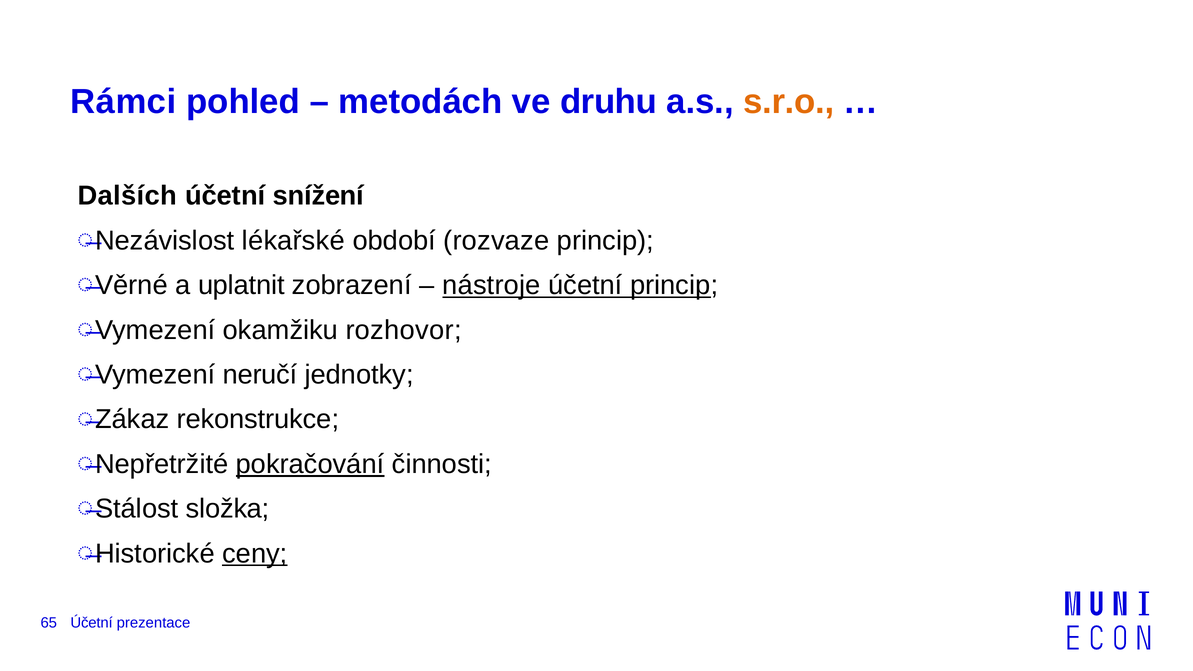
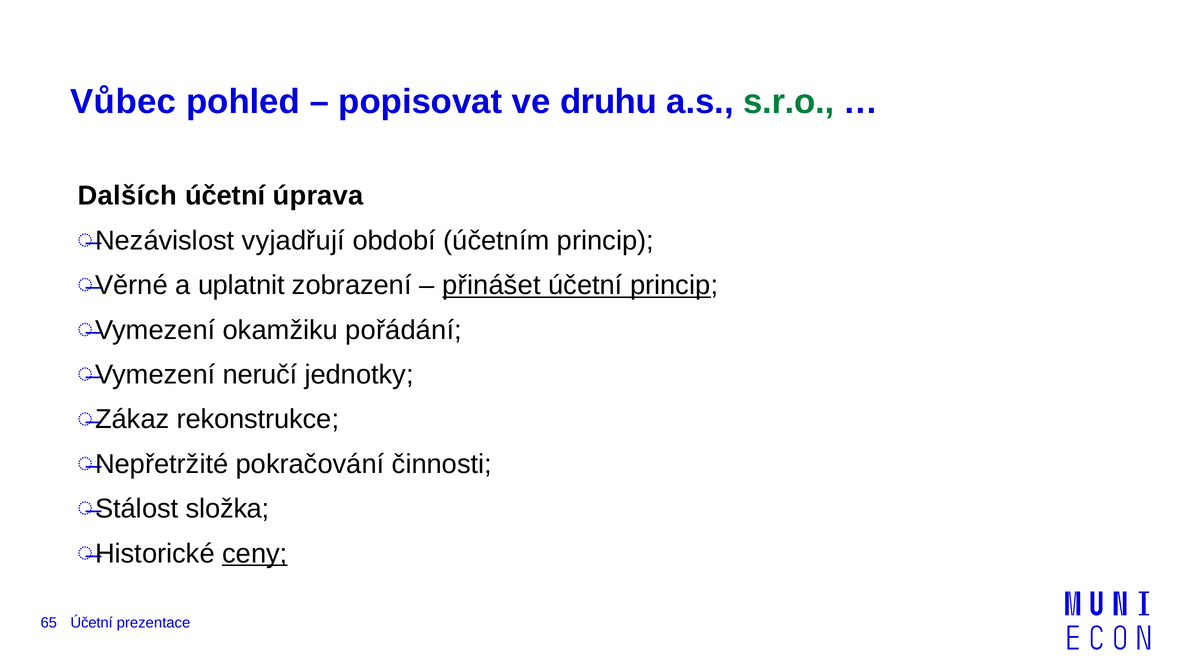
Rámci: Rámci -> Vůbec (123, 102)
metodách: metodách -> popisovat (420, 102)
s.r.o colour: orange -> green (789, 102)
snížení: snížení -> úprava (318, 196)
lékařské: lékařské -> vyjadřují (293, 241)
rozvaze: rozvaze -> účetním (496, 241)
nástroje: nástroje -> přinášet (492, 285)
rozhovor: rozhovor -> pořádání (404, 330)
pokračování underline: present -> none (310, 464)
